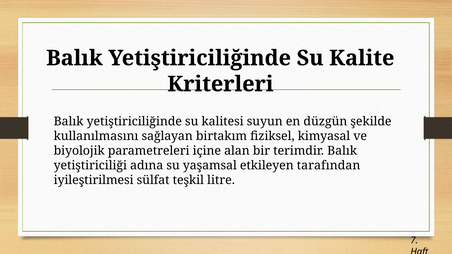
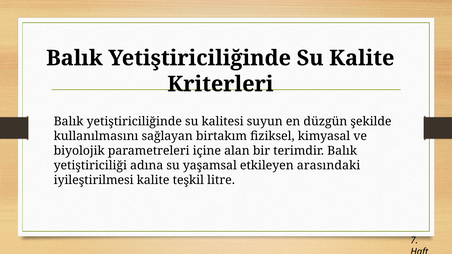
tarafından: tarafından -> arasındaki (329, 166)
iyileştirilmesi sülfat: sülfat -> kalite (153, 180)
